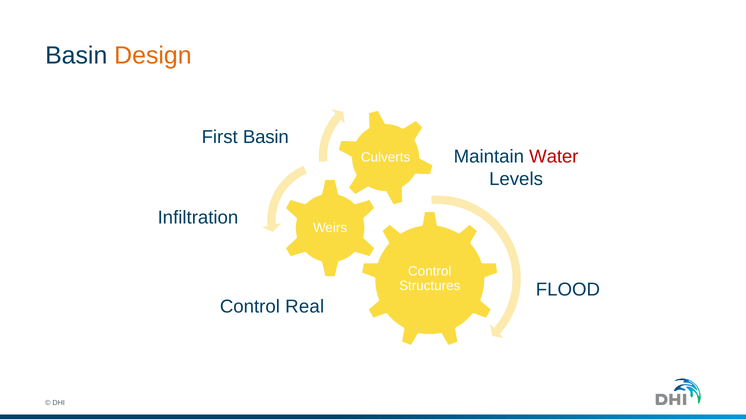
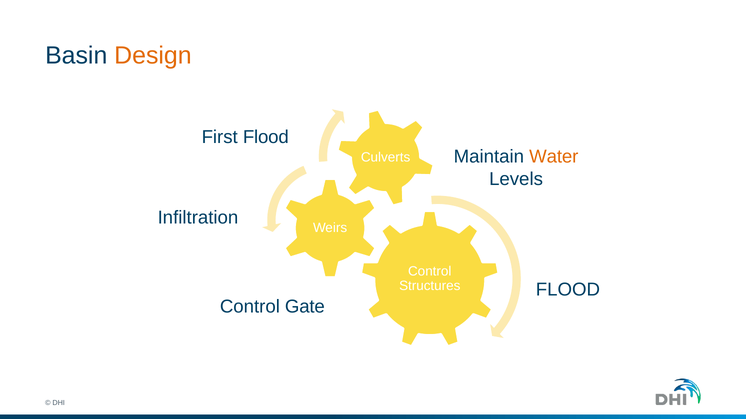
First Basin: Basin -> Flood (266, 137)
Water colour: red -> orange (554, 157)
Real: Real -> Gate (305, 307)
